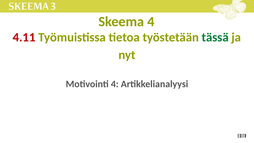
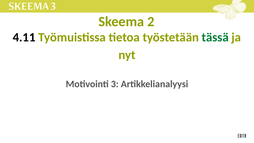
Skeema 4: 4 -> 2 (151, 22)
4.11 colour: red -> black (24, 37)
Motivointi 4: 4 -> 3 (115, 84)
